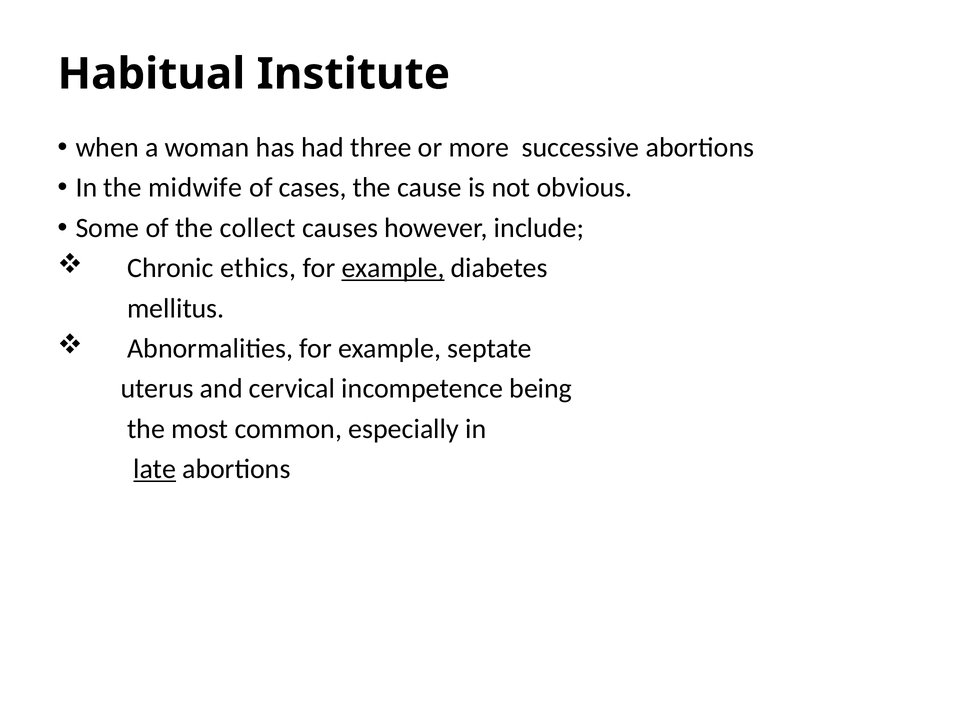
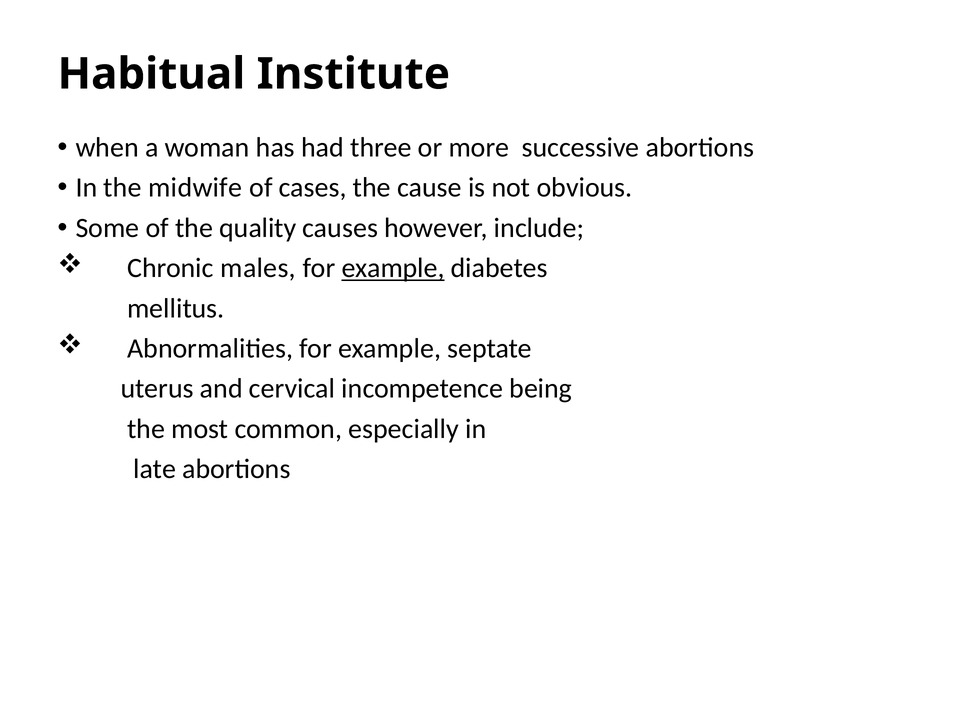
collect: collect -> quality (258, 228)
ethics: ethics -> males (258, 268)
late underline: present -> none (155, 469)
